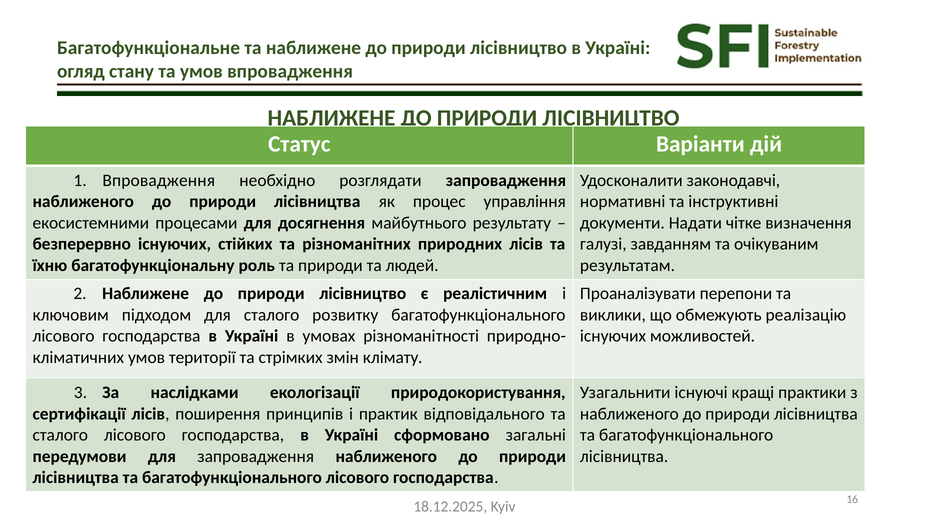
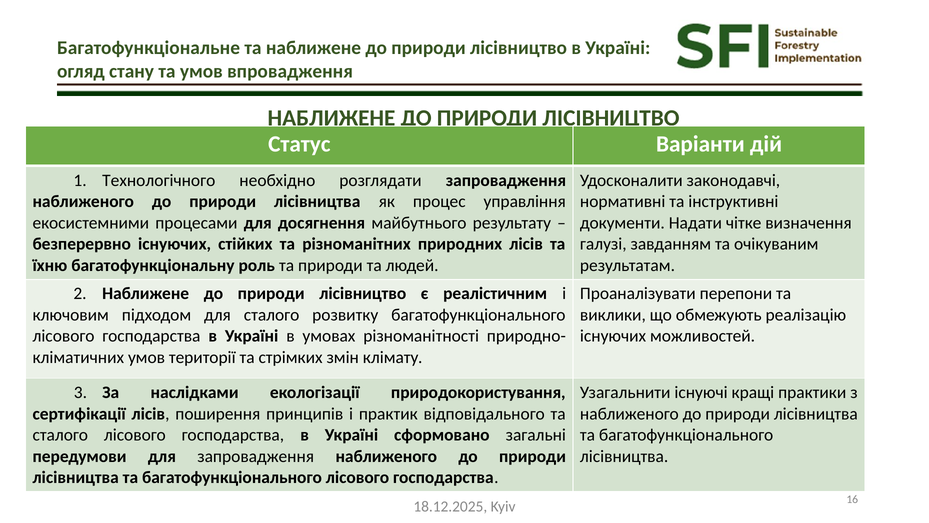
1 Впровадження: Впровадження -> Технологічного (159, 180)
